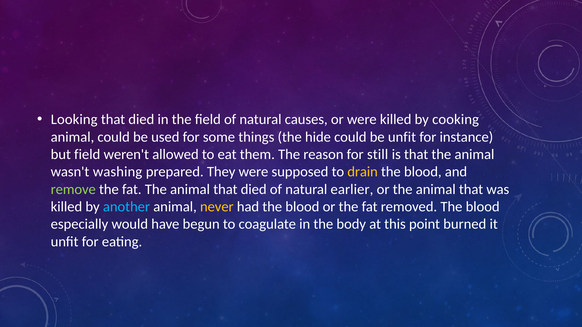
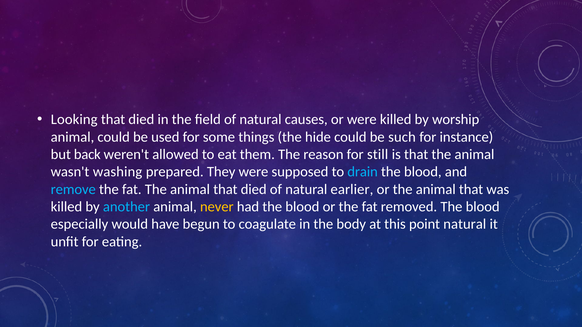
cooking: cooking -> worship (456, 120)
be unfit: unfit -> such (402, 137)
but field: field -> back (87, 155)
drain colour: yellow -> light blue (363, 172)
remove colour: light green -> light blue (73, 190)
point burned: burned -> natural (465, 224)
